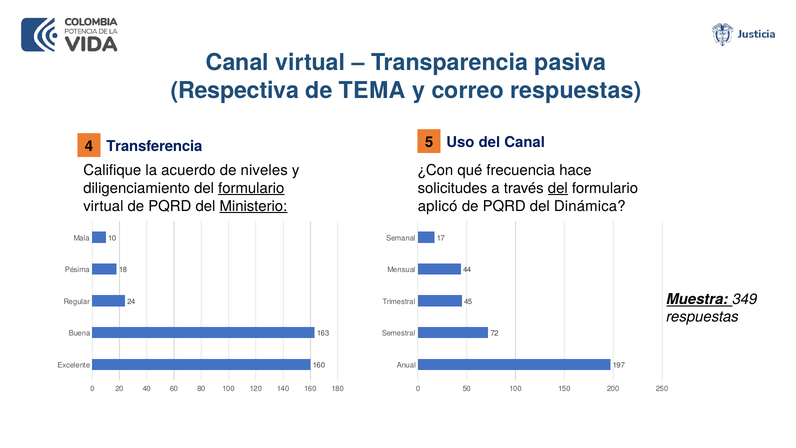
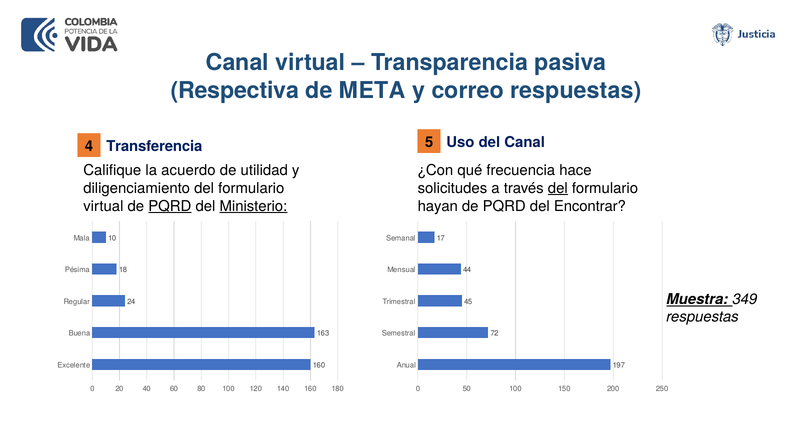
TEMA: TEMA -> META (372, 91)
niveles: niveles -> utilidad (264, 170)
formulario underline: present -> none (251, 188)
PQRD underline: none -> present (170, 206)
aplicó: aplicó -> hayan (438, 206)
Dinámica: Dinámica -> Encontrar (590, 206)
